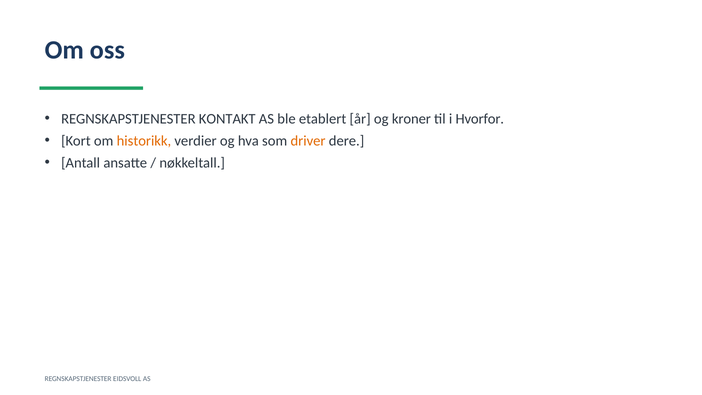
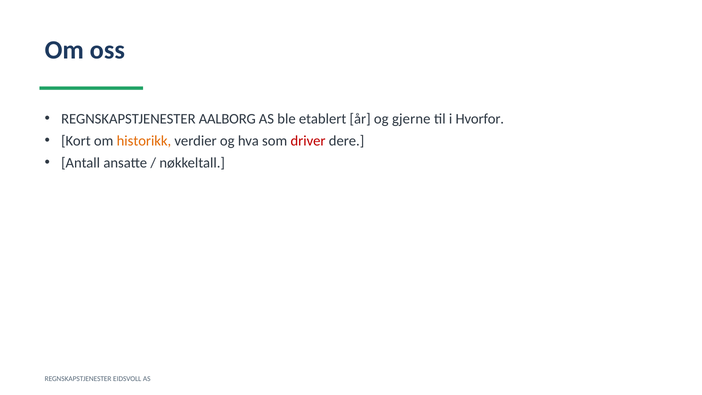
KONTAKT: KONTAKT -> AALBORG (227, 119)
kroner: kroner -> gjerne (411, 119)
driver colour: orange -> red (308, 141)
